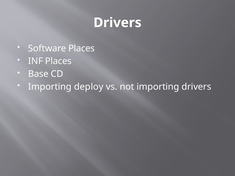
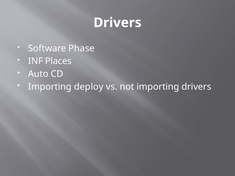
Software Places: Places -> Phase (82, 48)
Base: Base -> Auto (38, 74)
